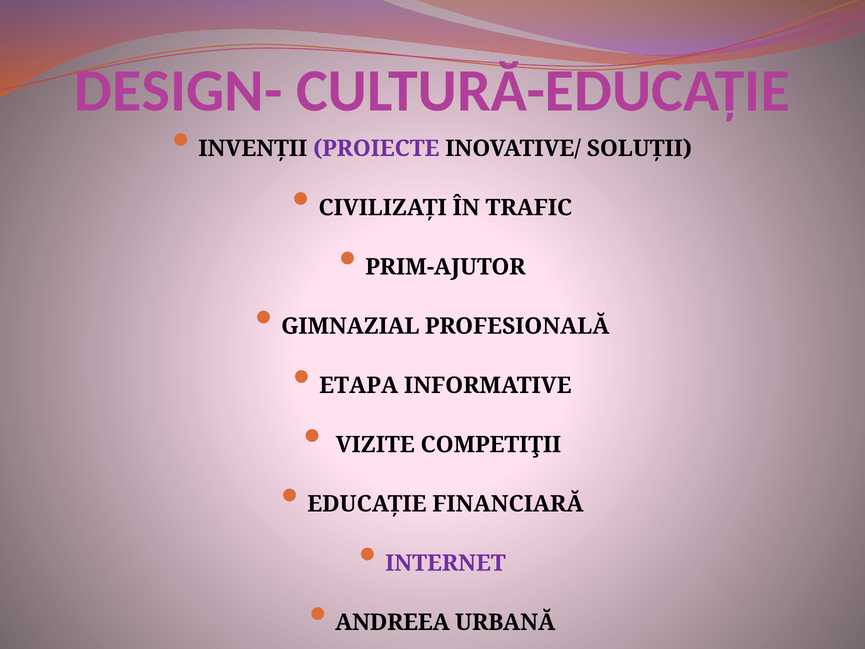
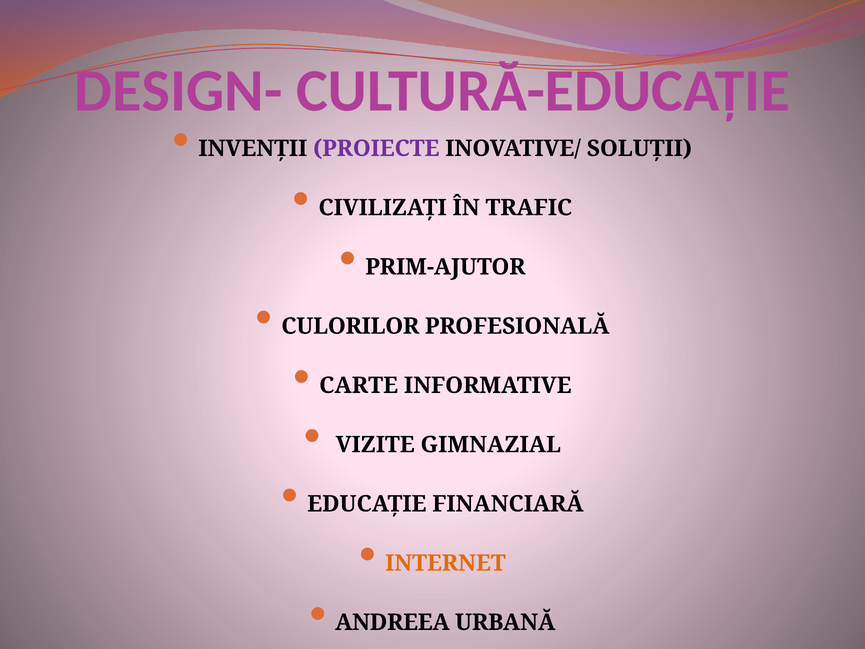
GIMNAZIAL: GIMNAZIAL -> CULORILOR (350, 326)
ETAPA: ETAPA -> CARTE (359, 385)
COMPETIŢII: COMPETIŢII -> GIMNAZIAL (491, 444)
INTERNET colour: purple -> orange (445, 563)
